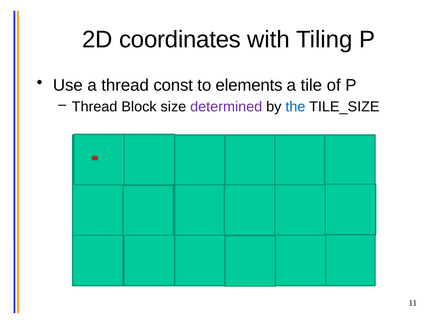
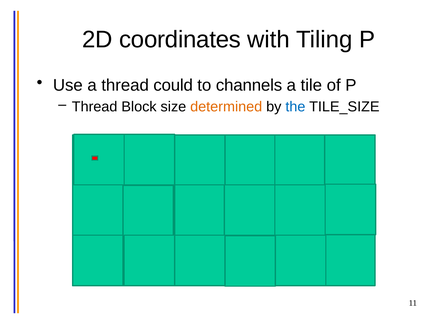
const: const -> could (173, 85)
elements: elements -> channels (249, 85)
determined colour: purple -> orange (226, 107)
